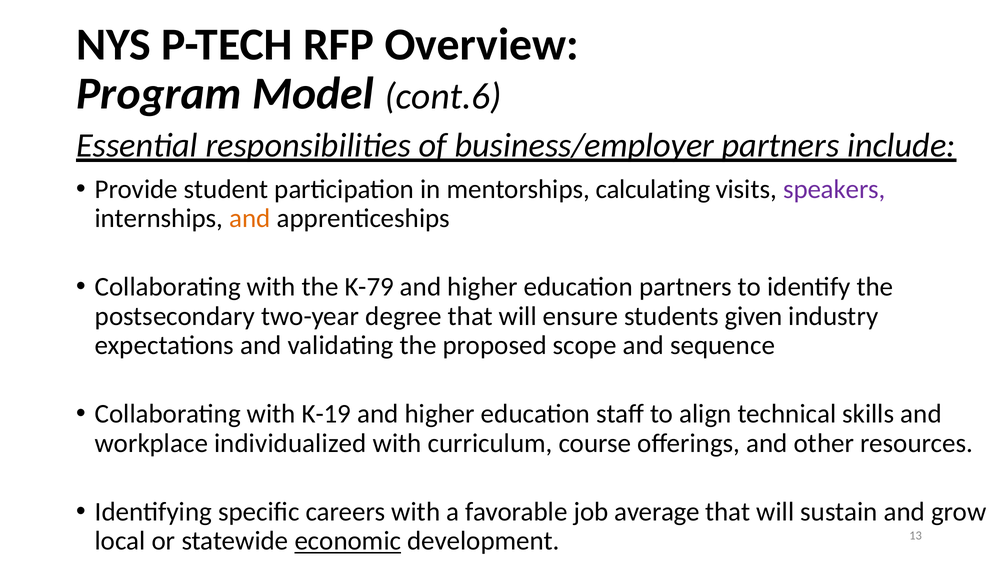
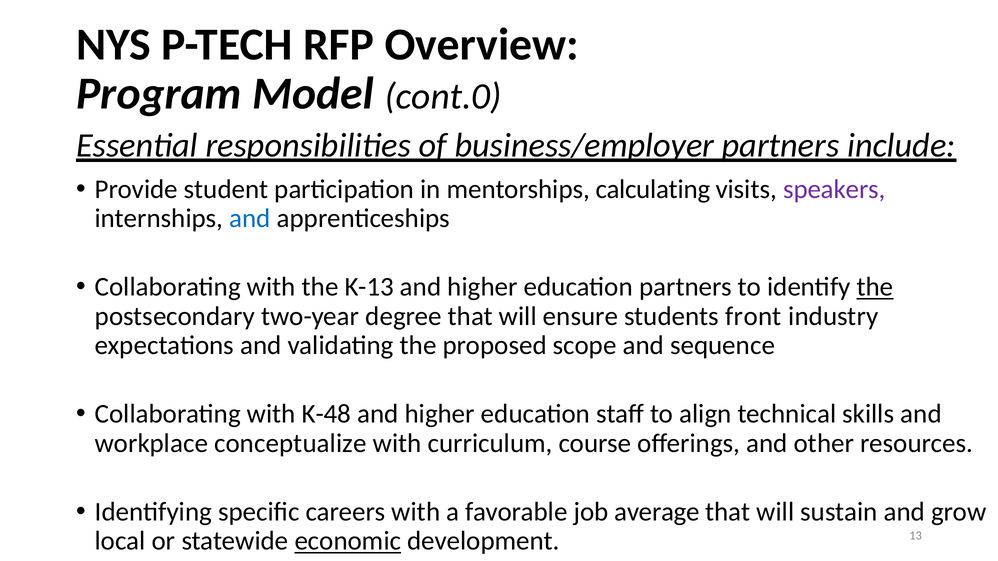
cont.6: cont.6 -> cont.0 (443, 97)
and colour: orange -> blue (250, 218)
K-79: K-79 -> K-13 (369, 287)
the underline: none -> present (875, 287)
given: given -> front (753, 316)
K-19: K-19 -> K-48 (326, 414)
individualized: individualized -> conceptualize (290, 444)
